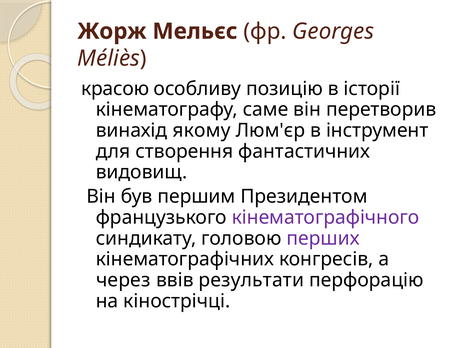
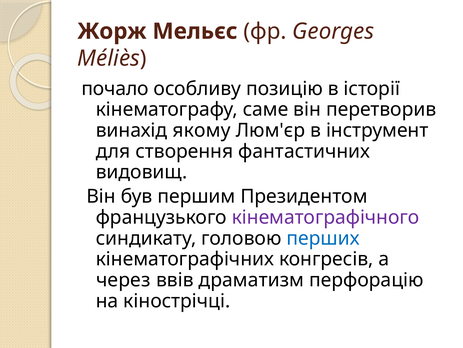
красою: красою -> почало (115, 89)
перших colour: purple -> blue (323, 238)
результати: результати -> драматизм (251, 279)
